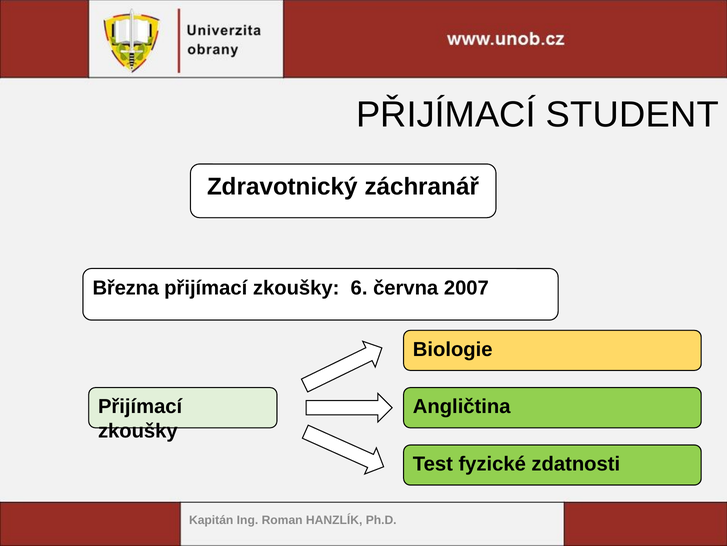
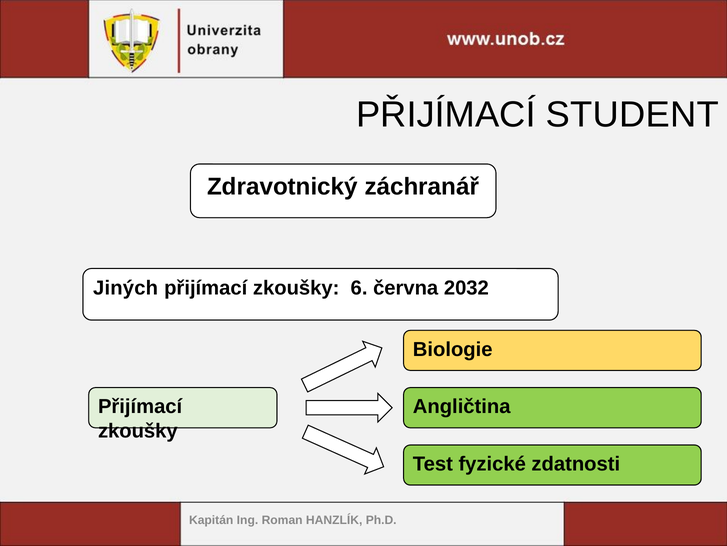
Března: Března -> Jiných (126, 288)
2007: 2007 -> 2032 (466, 288)
